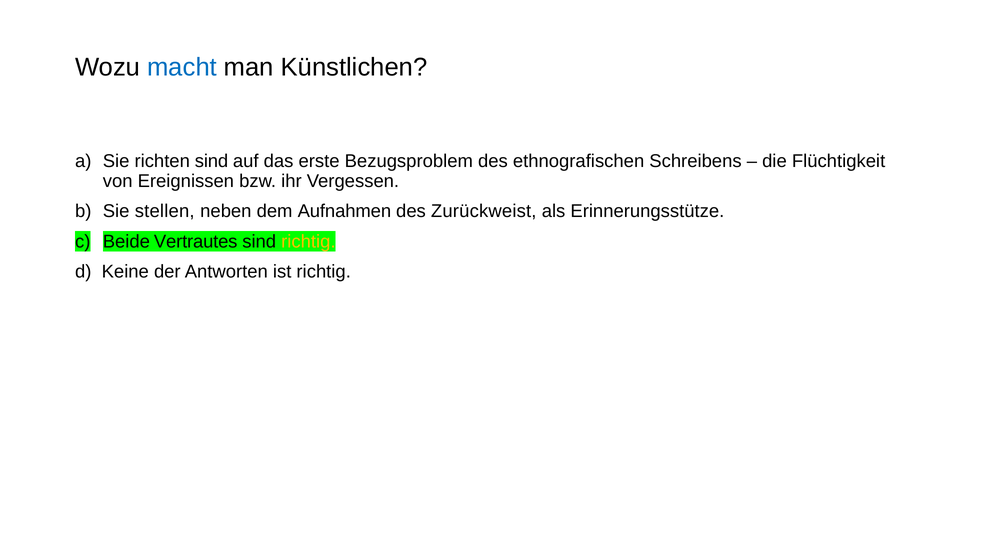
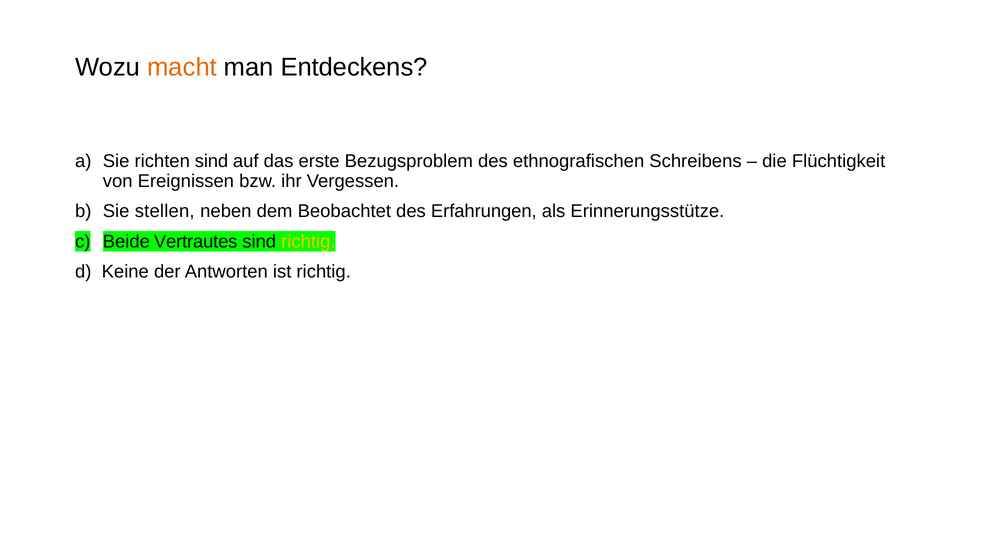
macht colour: blue -> orange (182, 67)
Künstlichen: Künstlichen -> Entdeckens (354, 67)
Aufnahmen: Aufnahmen -> Beobachtet (344, 211)
Zurückweist: Zurückweist -> Erfahrungen (484, 211)
